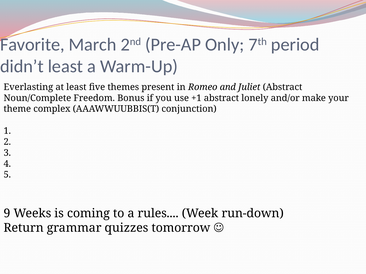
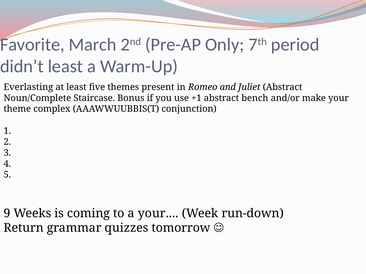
Freedom: Freedom -> Staircase (94, 98)
lonely: lonely -> bench (255, 98)
a rules: rules -> your (158, 214)
